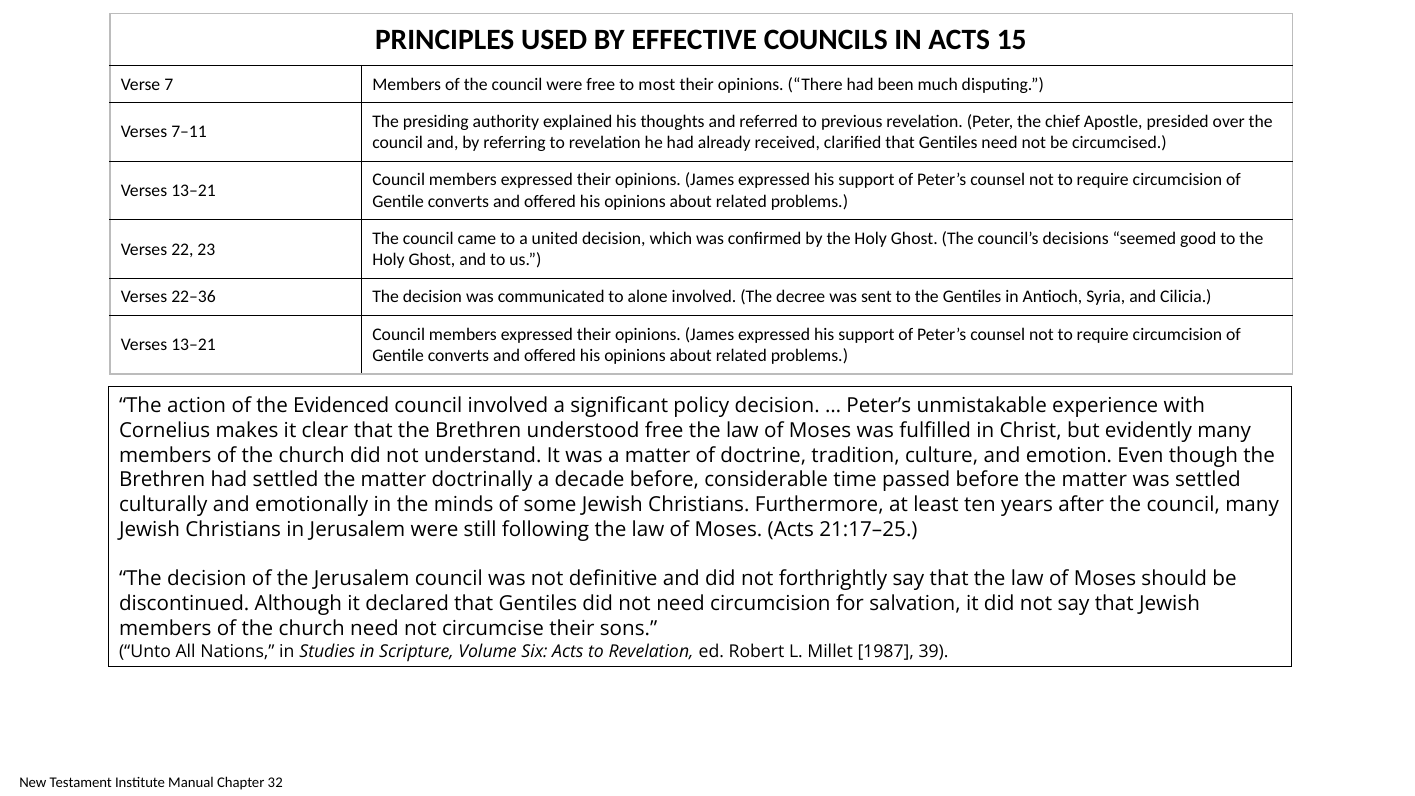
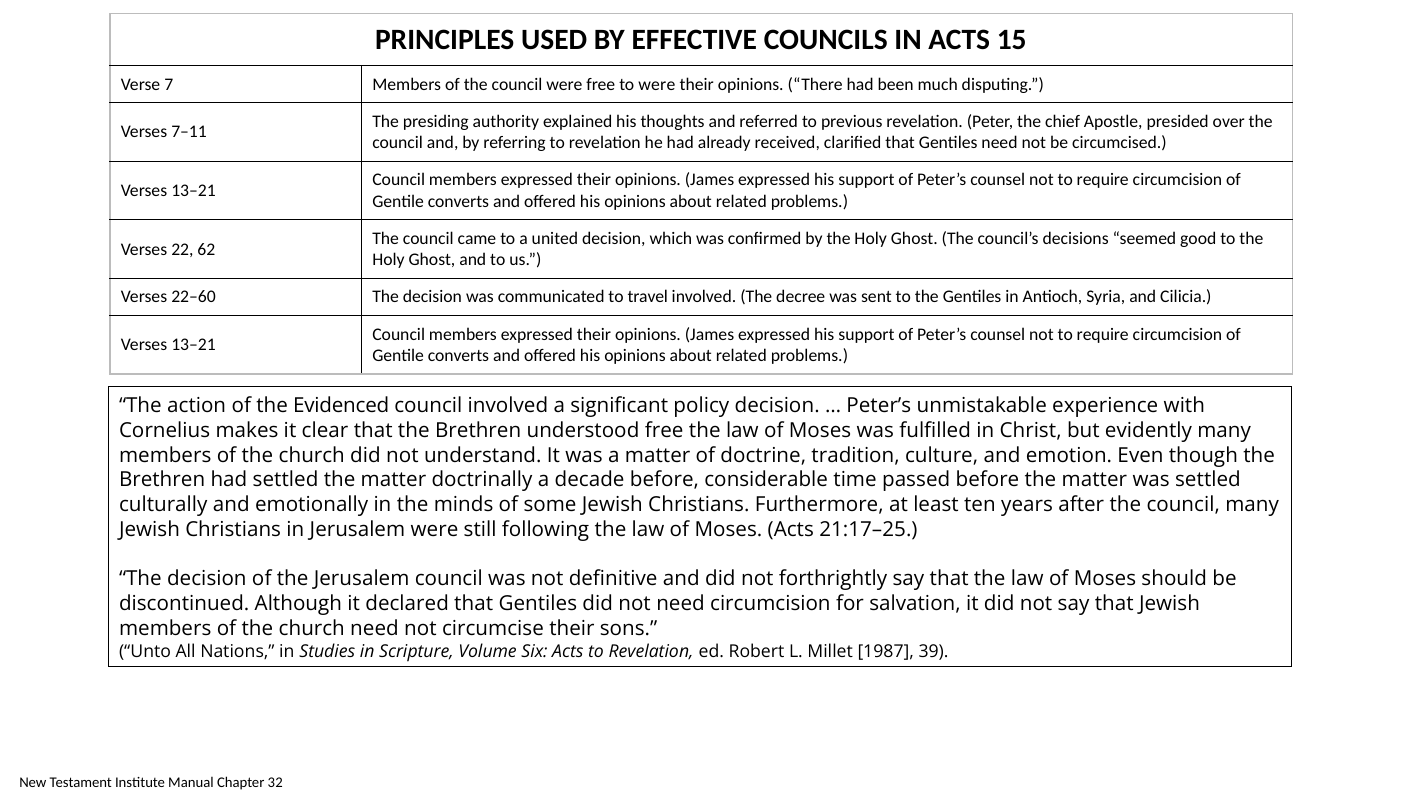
to most: most -> were (657, 84)
23: 23 -> 62 (206, 249)
22–36: 22–36 -> 22–60 (194, 297)
alone: alone -> travel (648, 297)
